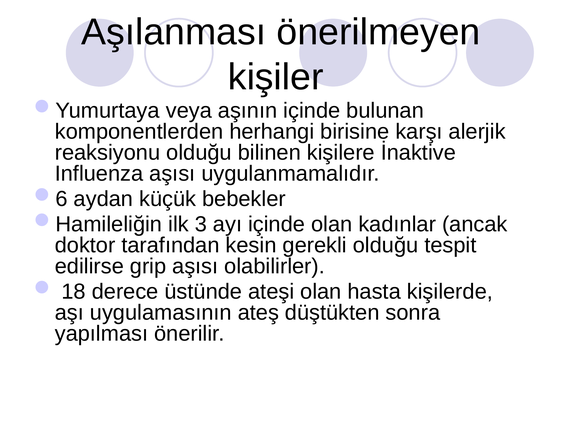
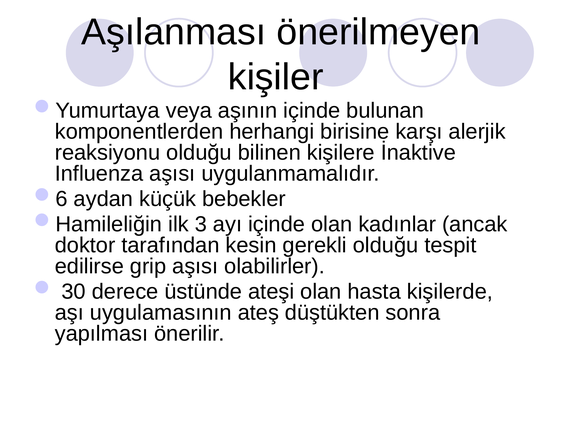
18: 18 -> 30 (74, 292)
